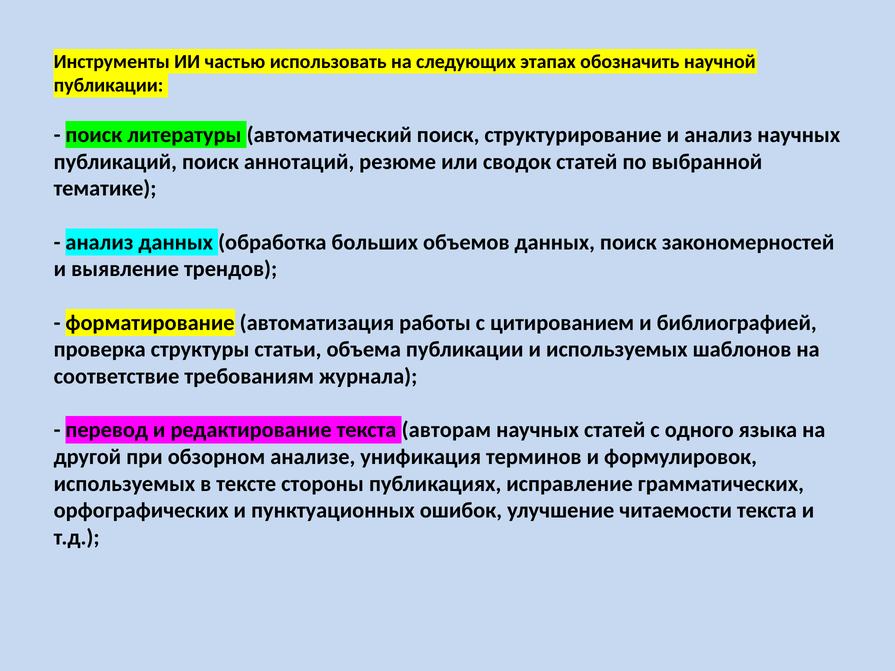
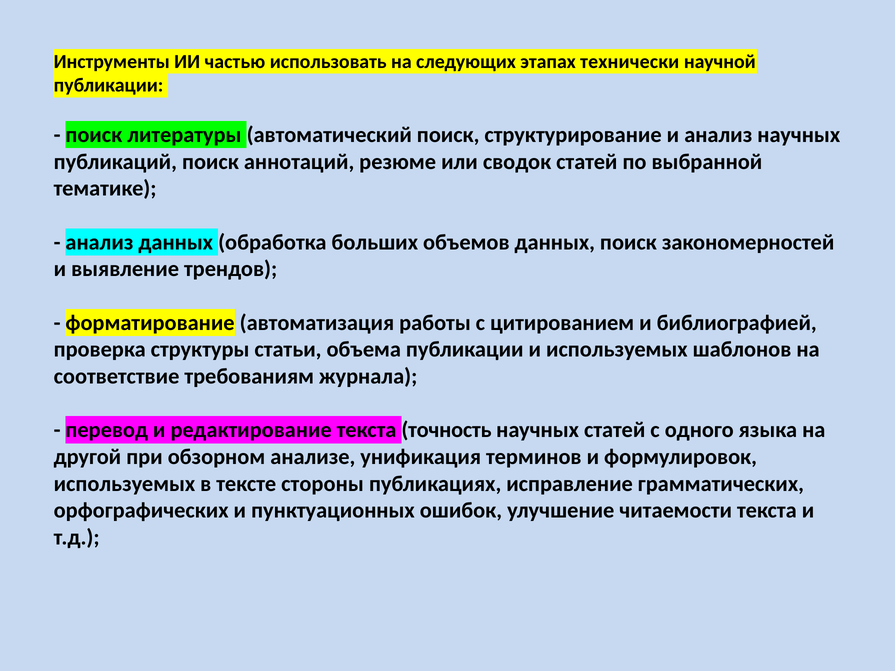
обозначить: обозначить -> технически (630, 62)
авторам: авторам -> точность (447, 430)
